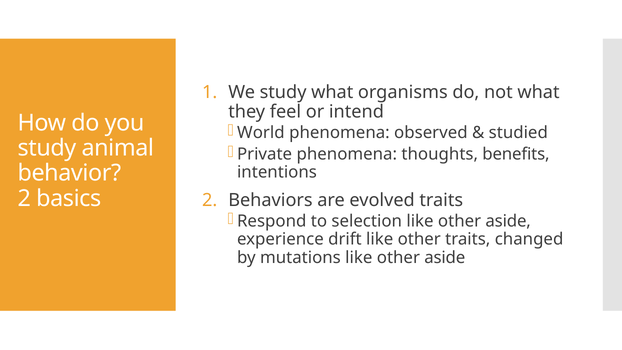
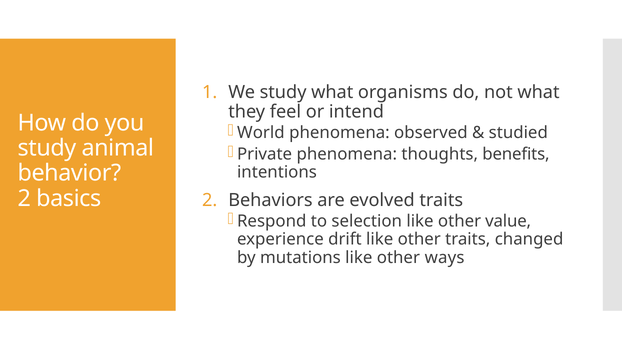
selection like other aside: aside -> value (508, 221)
mutations like other aside: aside -> ways (445, 257)
